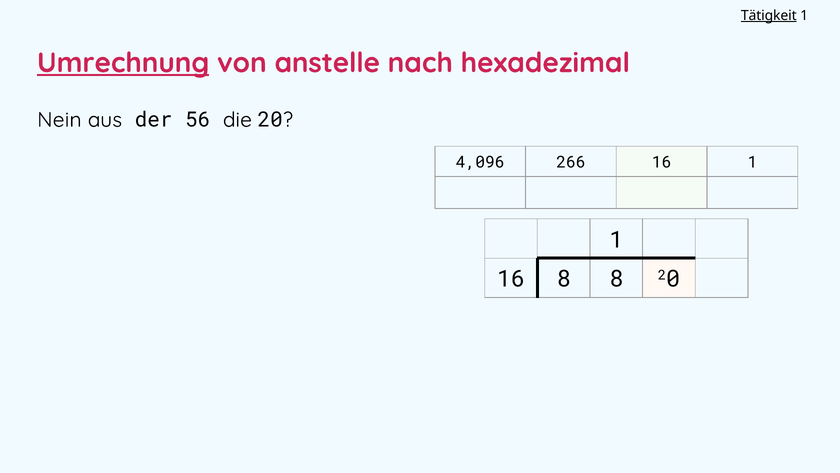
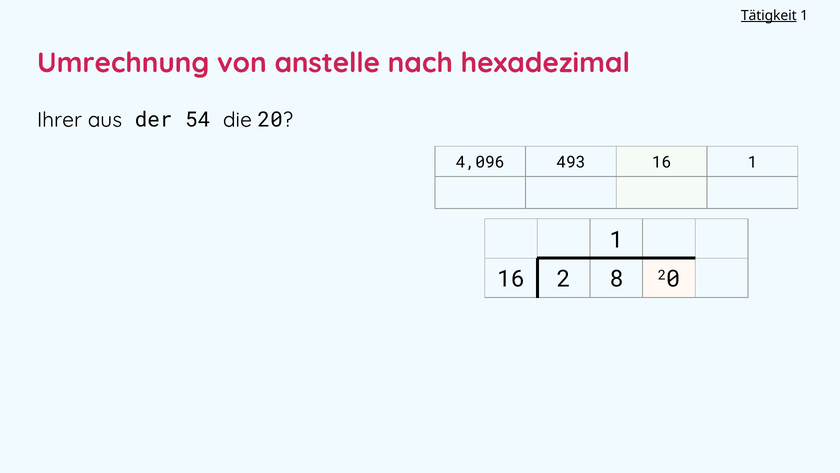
Umrechnung underline: present -> none (123, 63)
Nein: Nein -> Ihrer (60, 120)
56: 56 -> 54 (198, 120)
266: 266 -> 493 (571, 162)
16 8: 8 -> 2 (564, 279)
